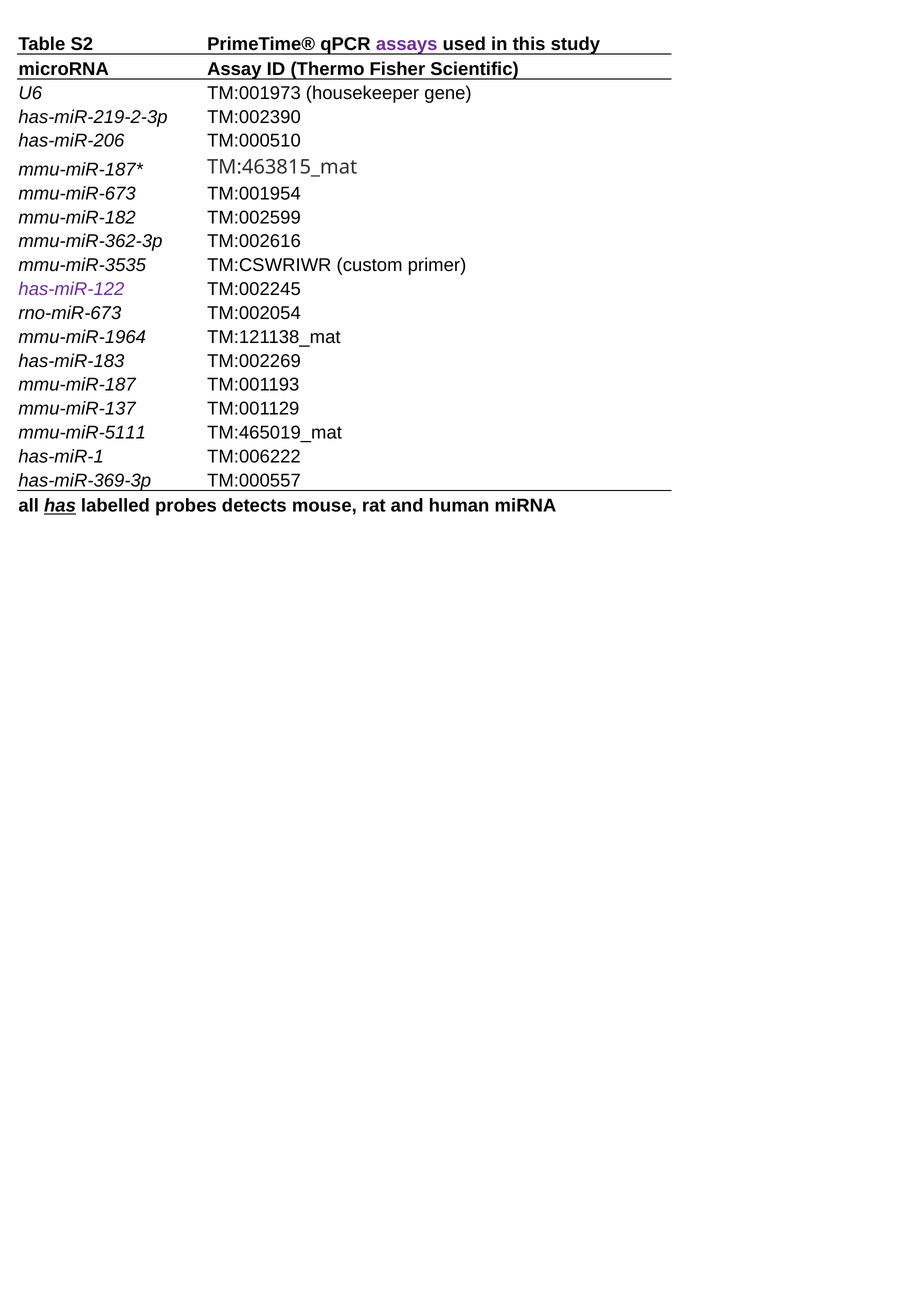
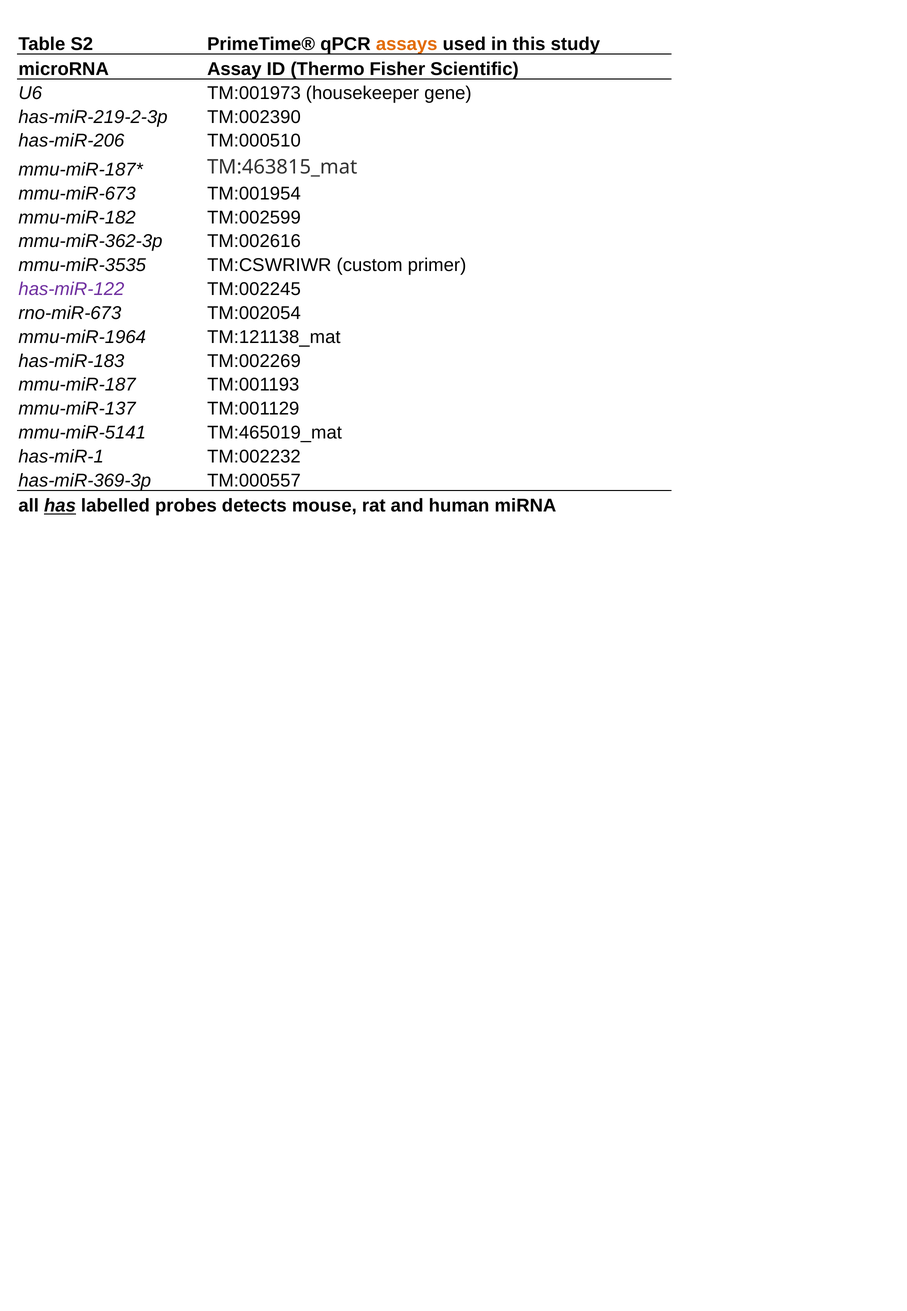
assays colour: purple -> orange (407, 44)
mmu-miR-5111: mmu-miR-5111 -> mmu-miR-5141 (82, 432)
TM:006222: TM:006222 -> TM:002232 (254, 456)
